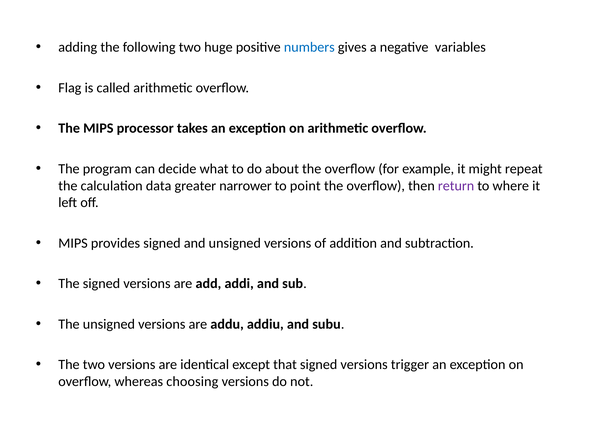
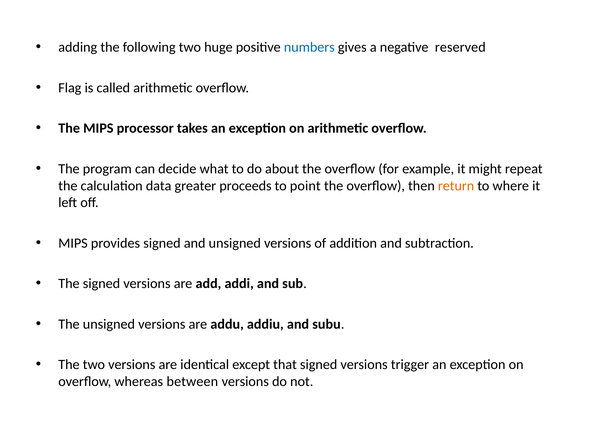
variables: variables -> reserved (460, 47)
narrower: narrower -> proceeds (245, 186)
return colour: purple -> orange (456, 186)
choosing: choosing -> between (192, 382)
